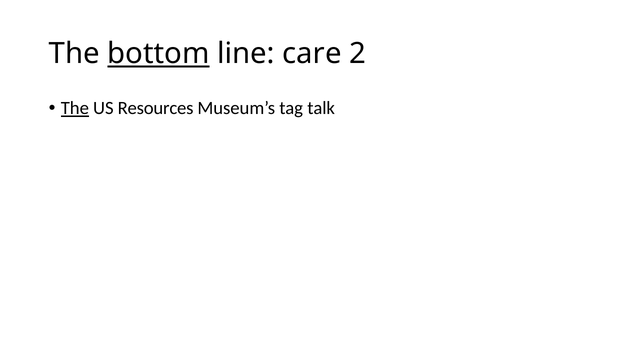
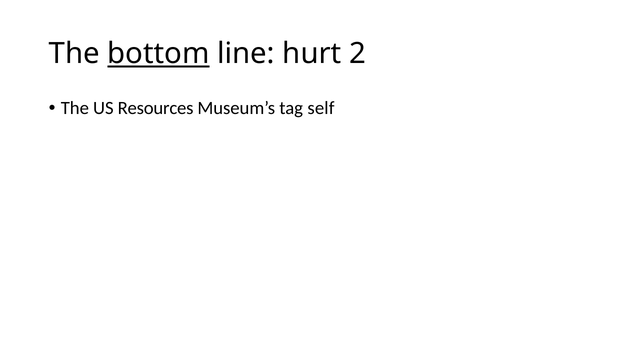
care: care -> hurt (312, 54)
The underline: present -> none (75, 108)
talk: talk -> self (321, 108)
